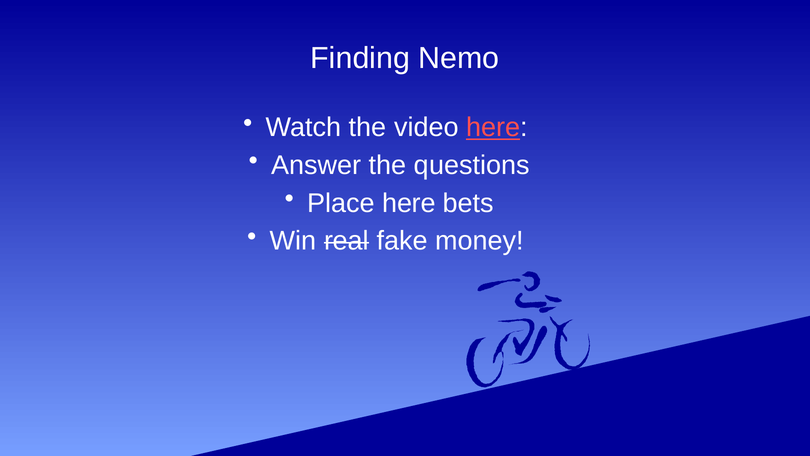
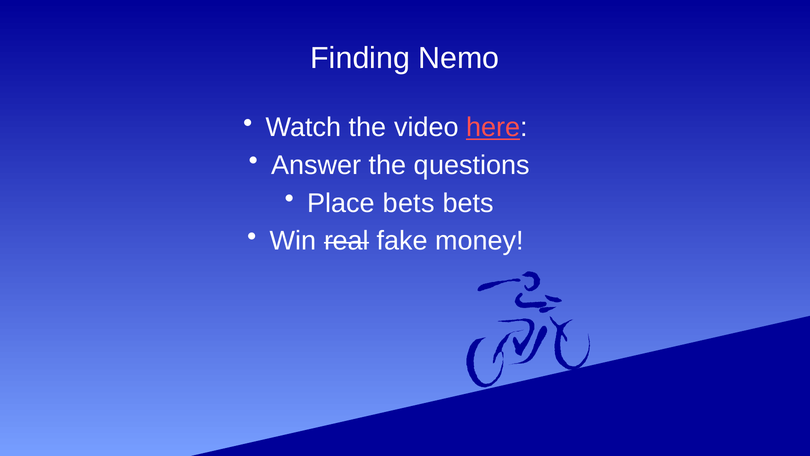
Place here: here -> bets (409, 203)
